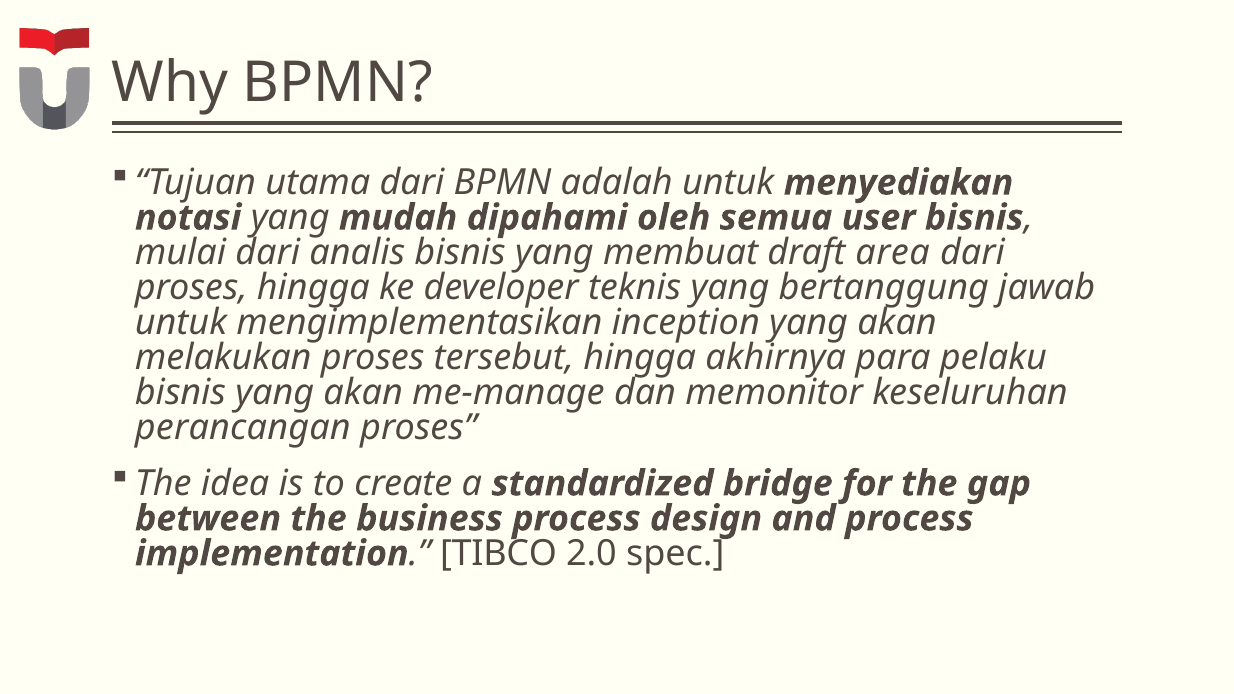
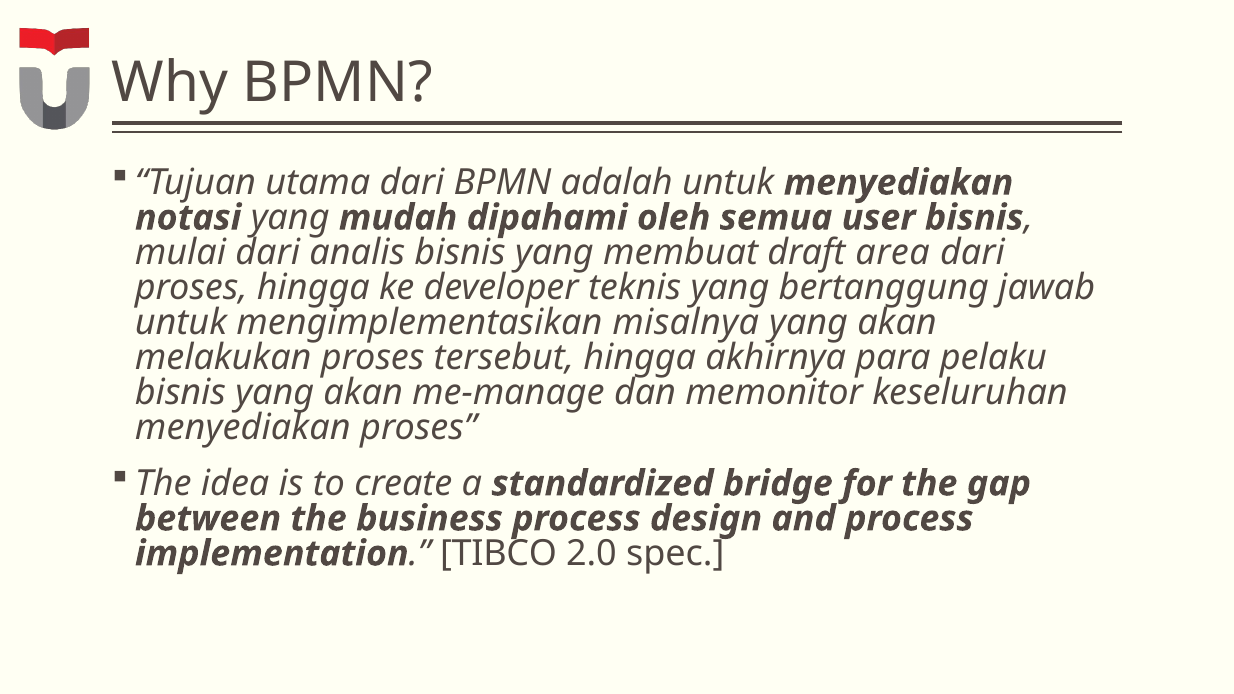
inception: inception -> misalnya (686, 323)
perancangan: perancangan -> menyediakan (243, 428)
